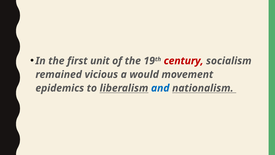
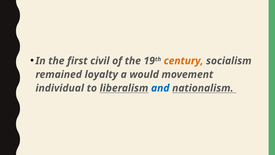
unit: unit -> civil (100, 61)
century colour: red -> orange (184, 61)
vicious: vicious -> loyalty (101, 74)
epidemics: epidemics -> individual (60, 88)
